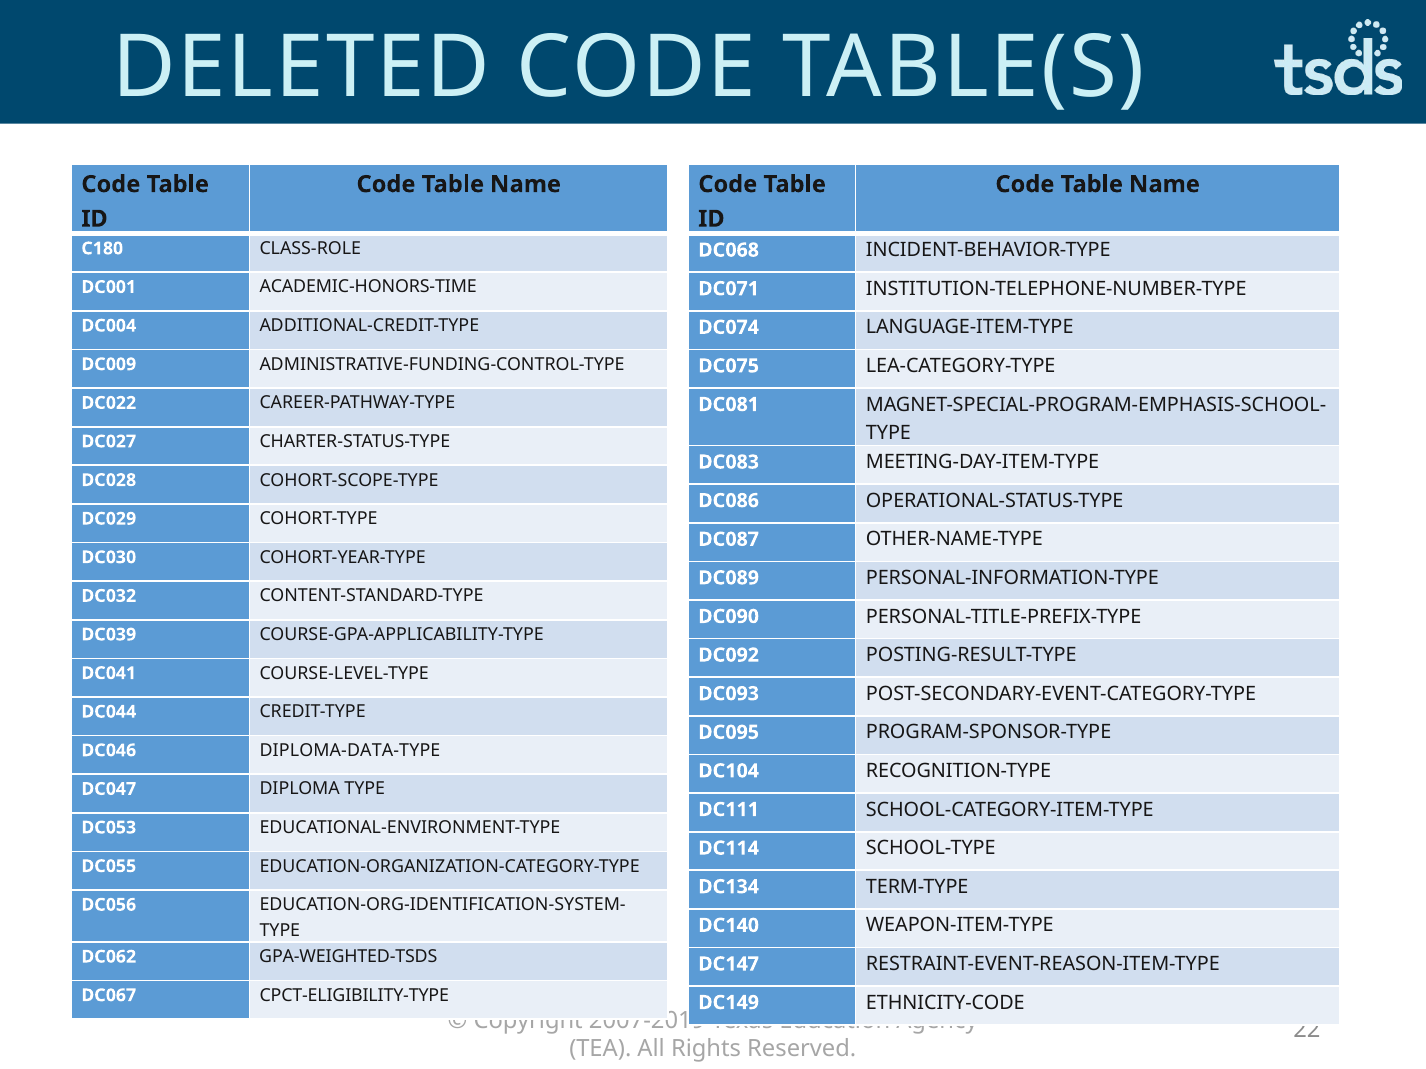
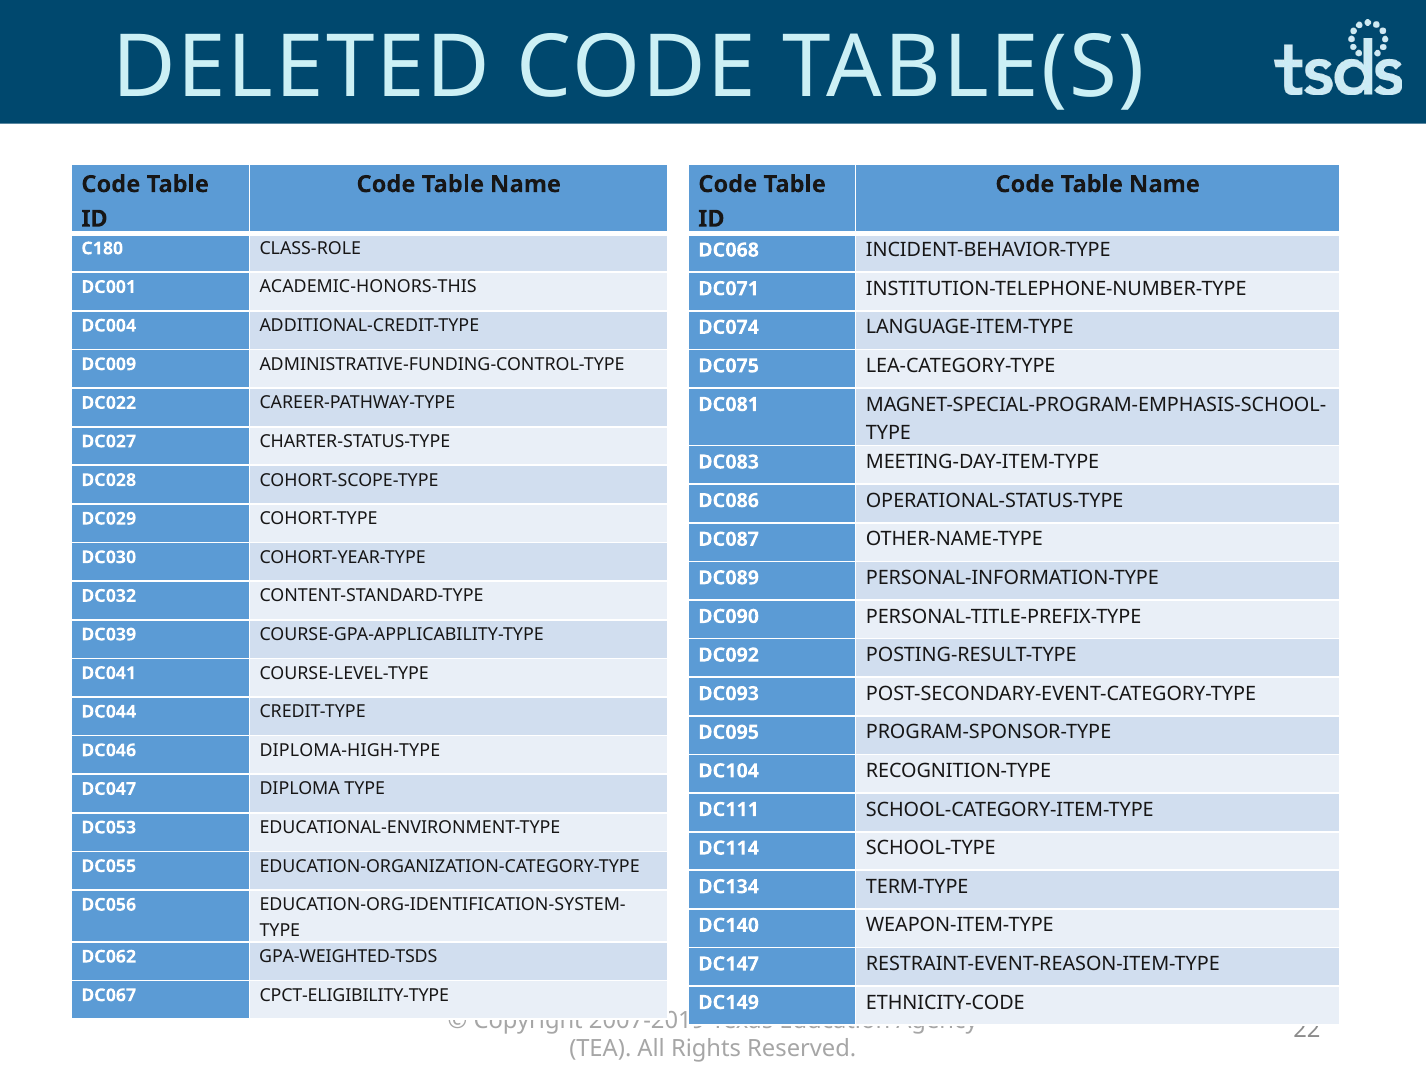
ACADEMIC-HONORS-TIME: ACADEMIC-HONORS-TIME -> ACADEMIC-HONORS-THIS (368, 287)
DIPLOMA-DATA-TYPE: DIPLOMA-DATA-TYPE -> DIPLOMA-HIGH-TYPE (350, 751)
